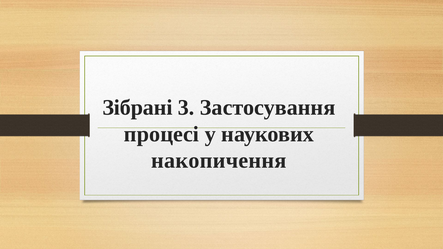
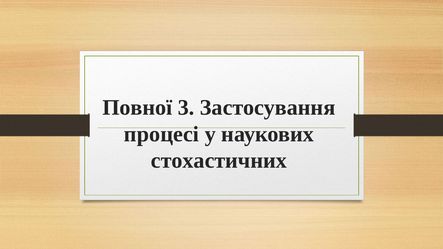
Зібрані: Зібрані -> Повної (137, 108)
накопичення: накопичення -> стохастичних (219, 161)
